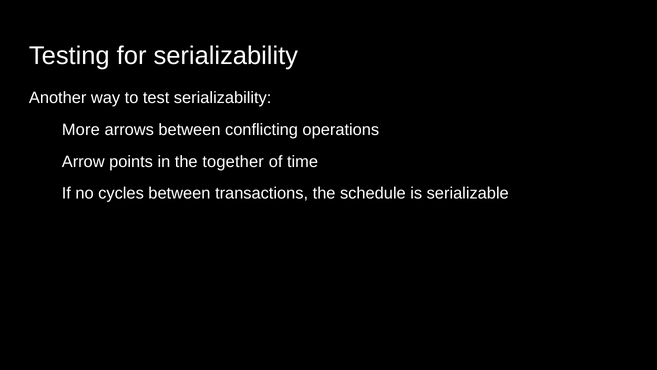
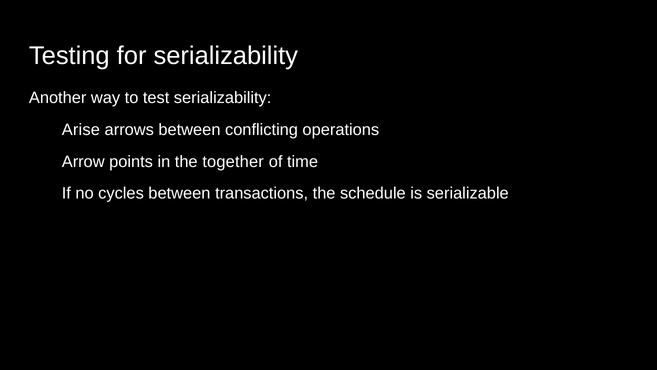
More: More -> Arise (81, 130)
